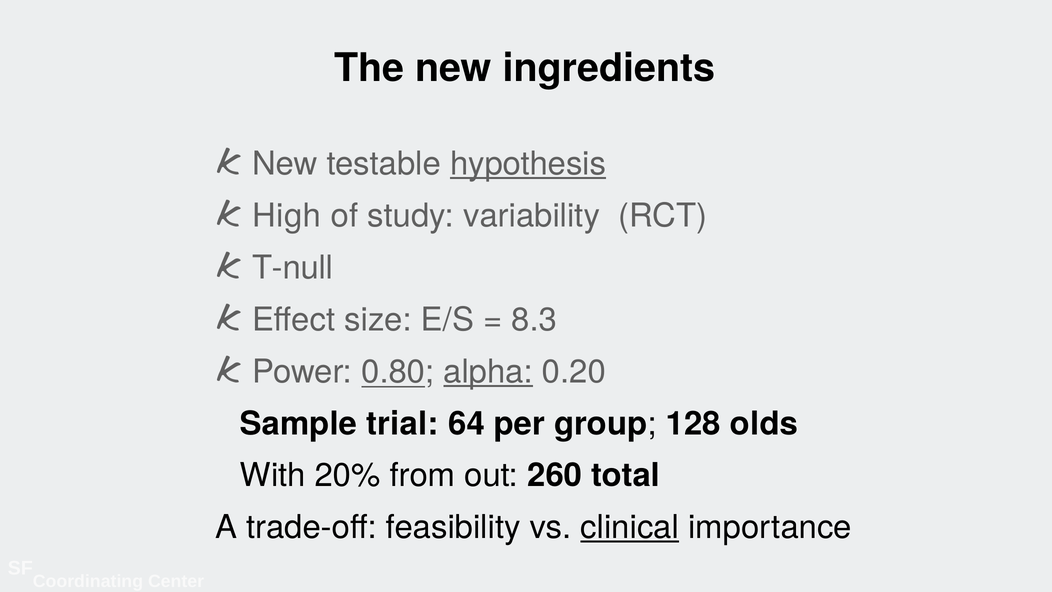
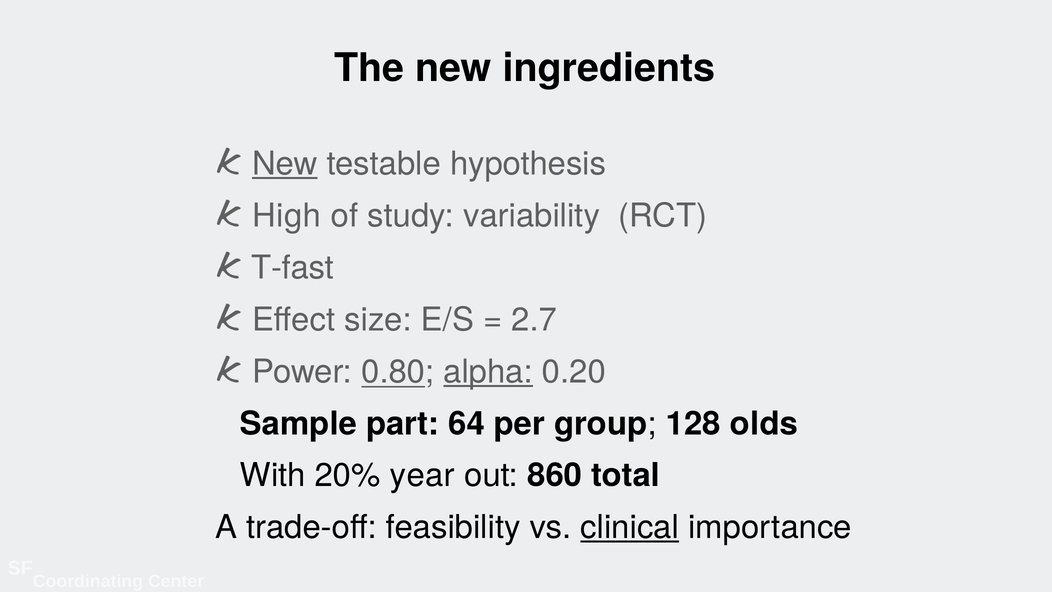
New underline: none -> present (285, 164)
hypothesis underline: present -> none (528, 164)
T-null: T-null -> T-fast (293, 268)
8.3: 8.3 -> 2.7 (534, 320)
trial: trial -> part (403, 423)
from: from -> year (422, 475)
260: 260 -> 860 (555, 475)
